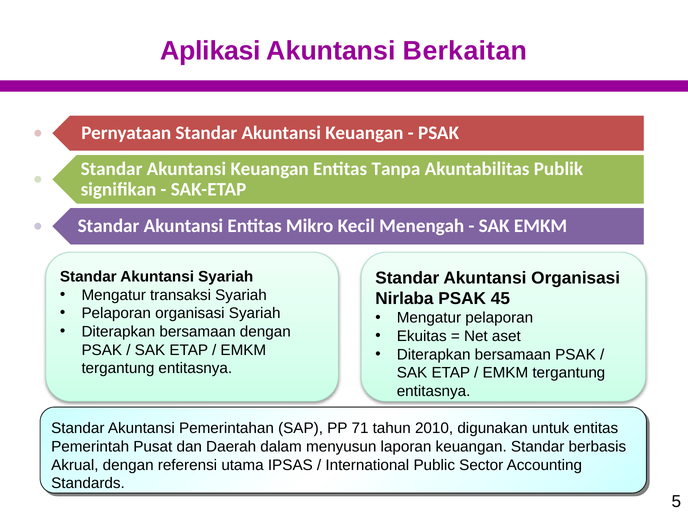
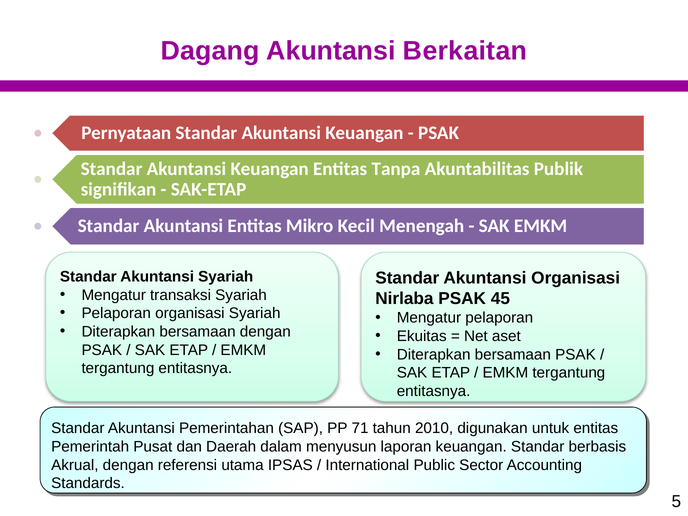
Aplikasi: Aplikasi -> Dagang (210, 51)
